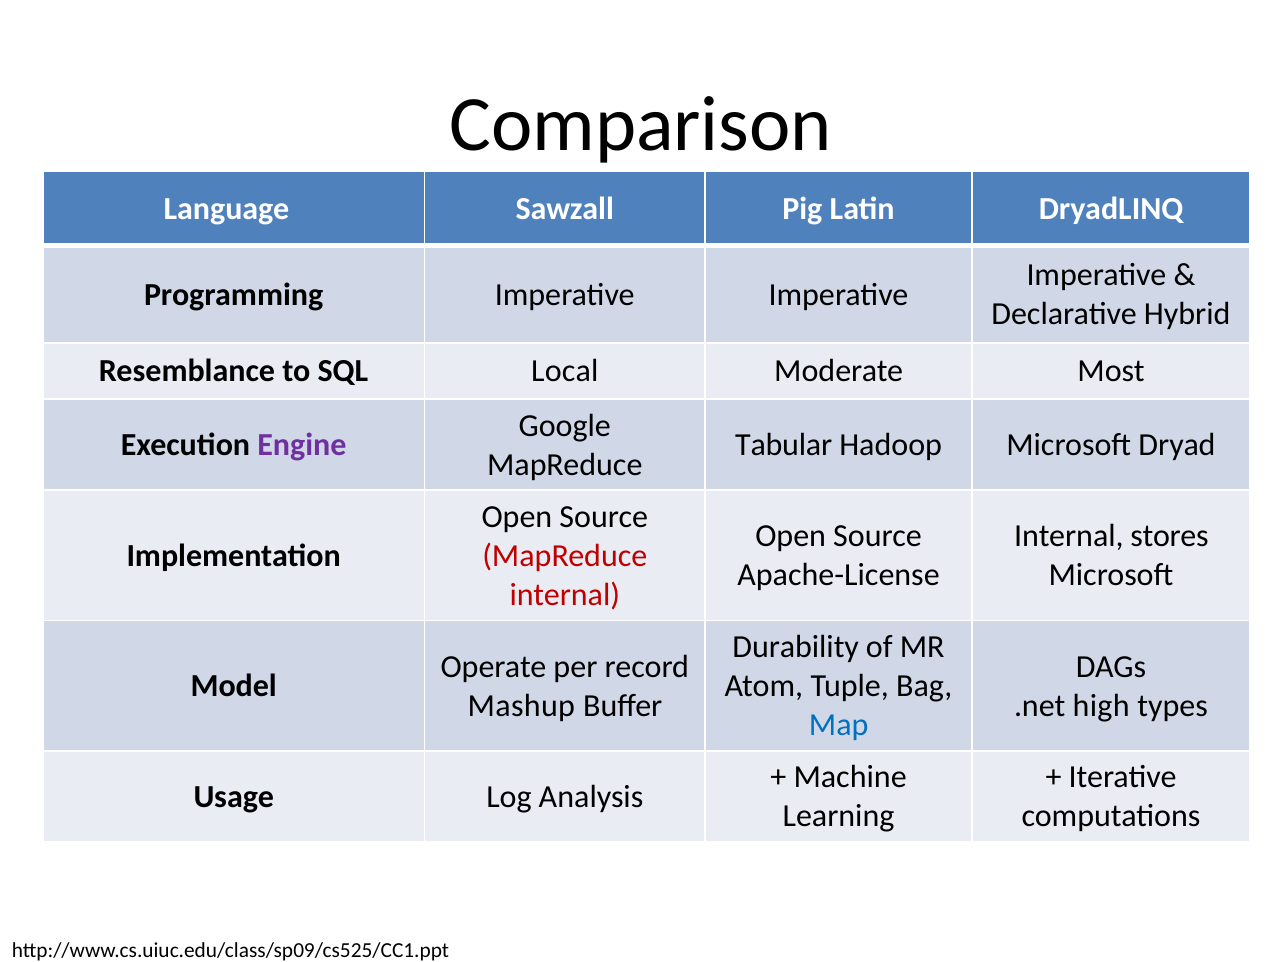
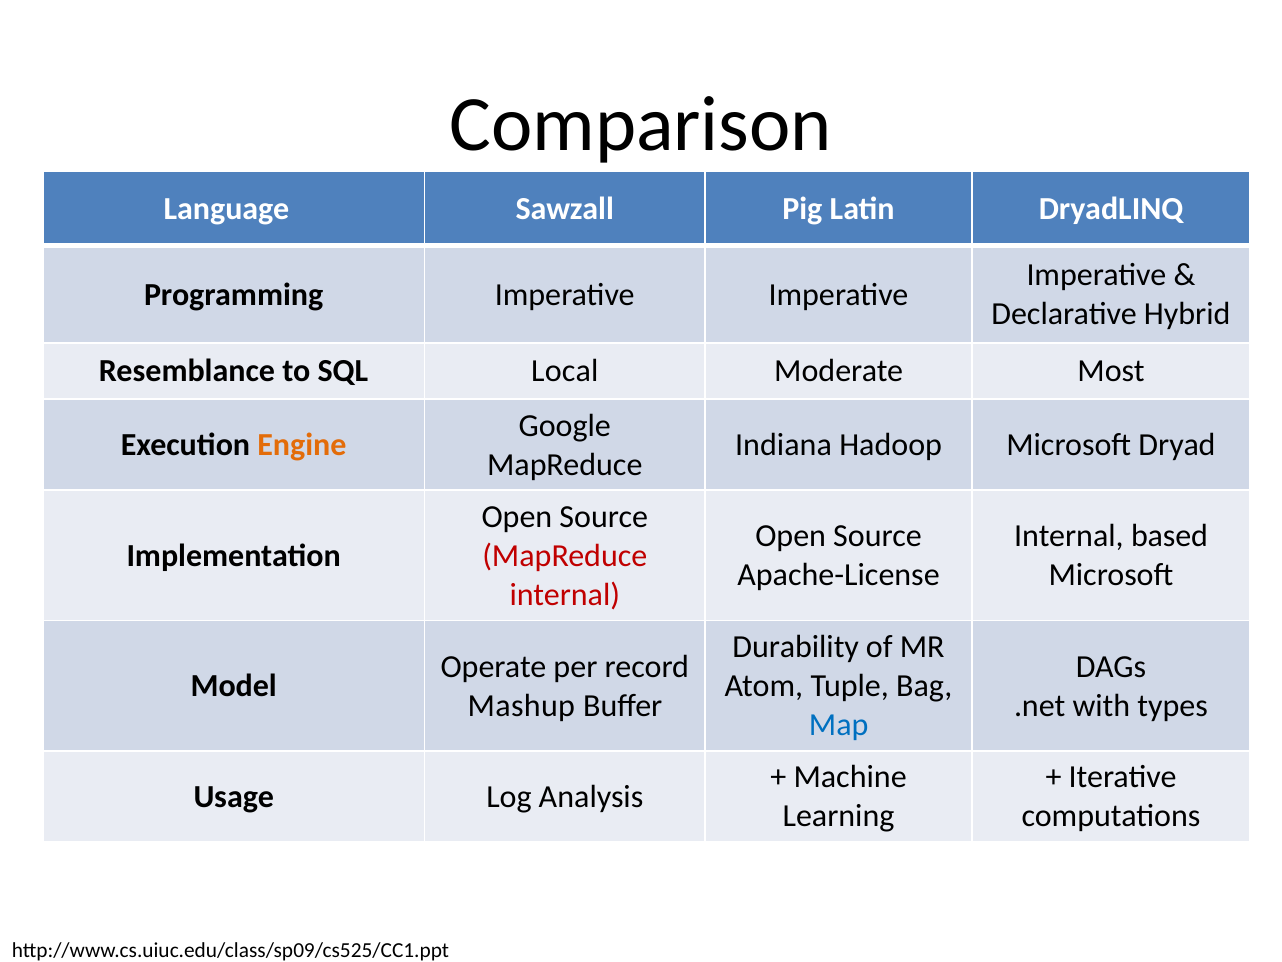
Engine colour: purple -> orange (302, 445)
Tabular: Tabular -> Indiana (784, 445)
stores: stores -> based (1169, 536)
high: high -> with (1101, 705)
